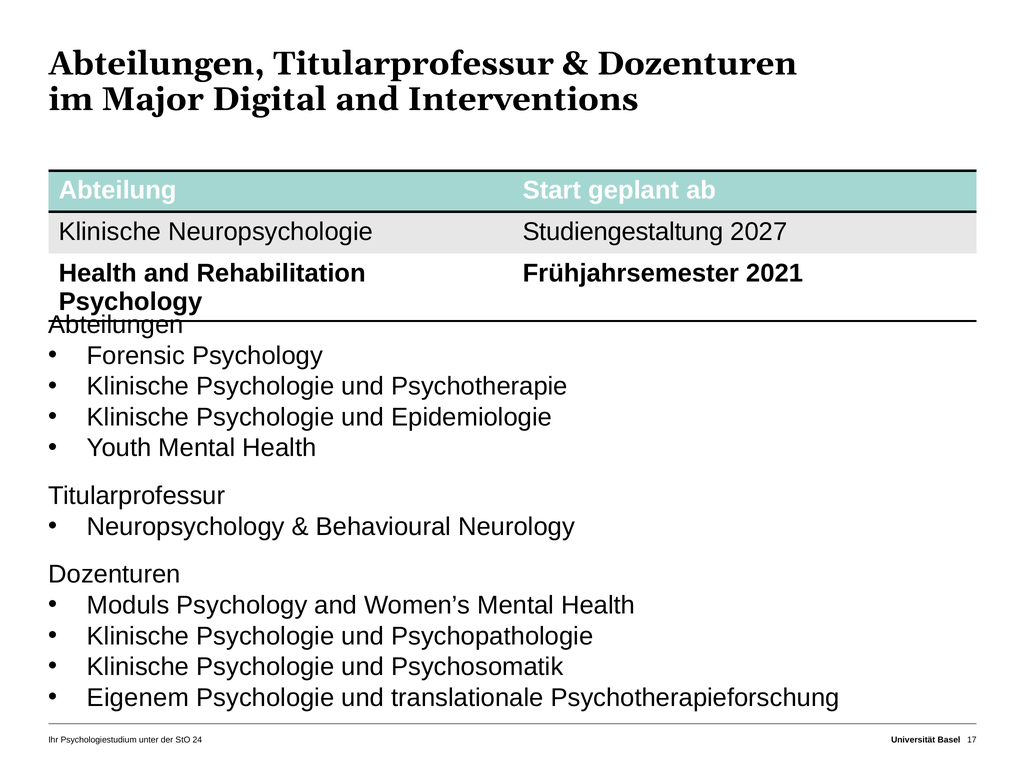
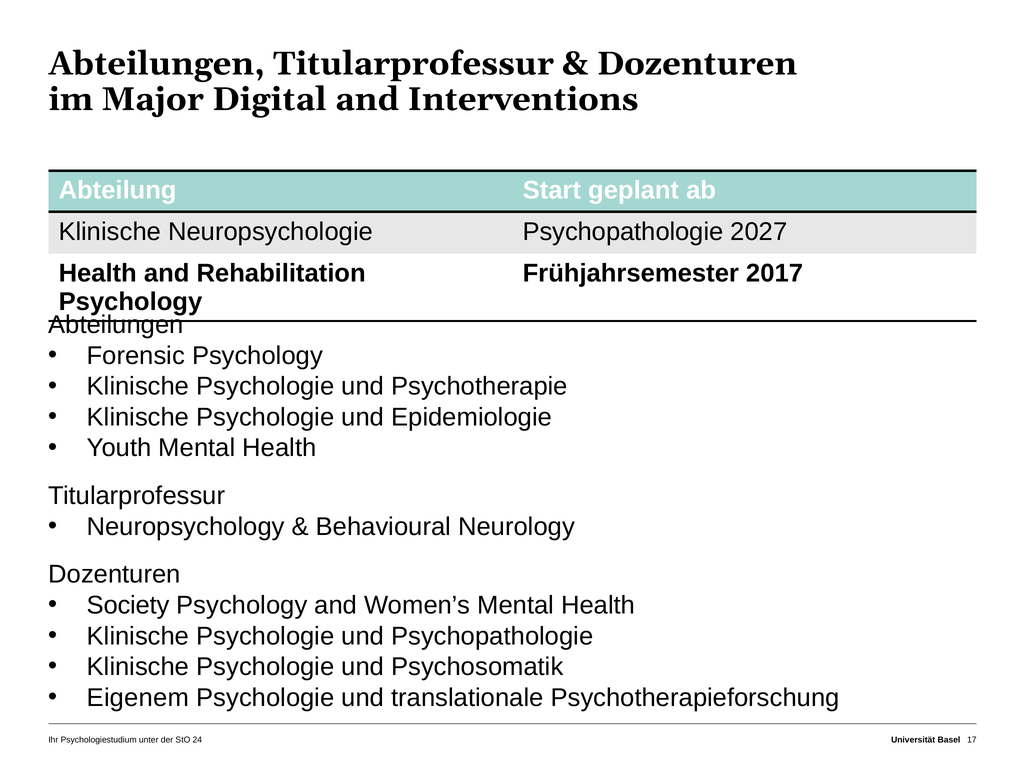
Neuropsychologie Studiengestaltung: Studiengestaltung -> Psychopathologie (623, 232)
2021: 2021 -> 2017 (775, 273)
Moduls: Moduls -> Society (128, 605)
